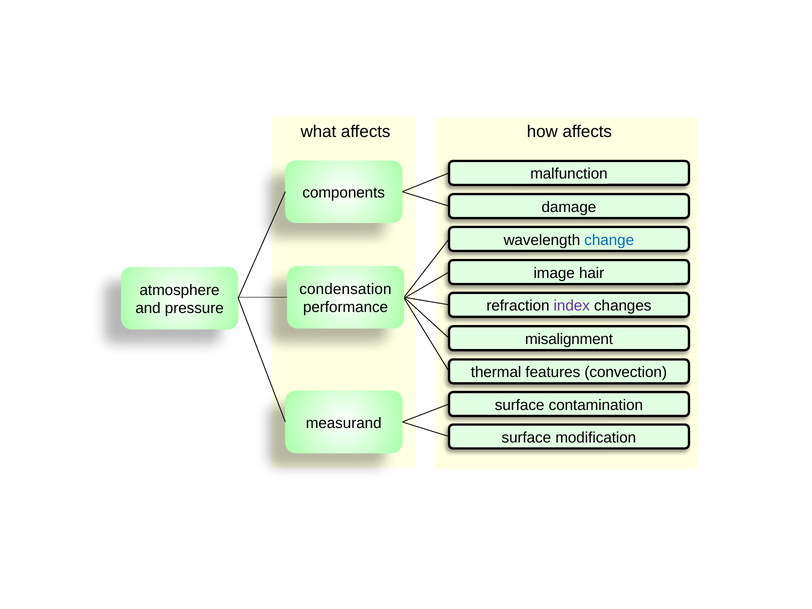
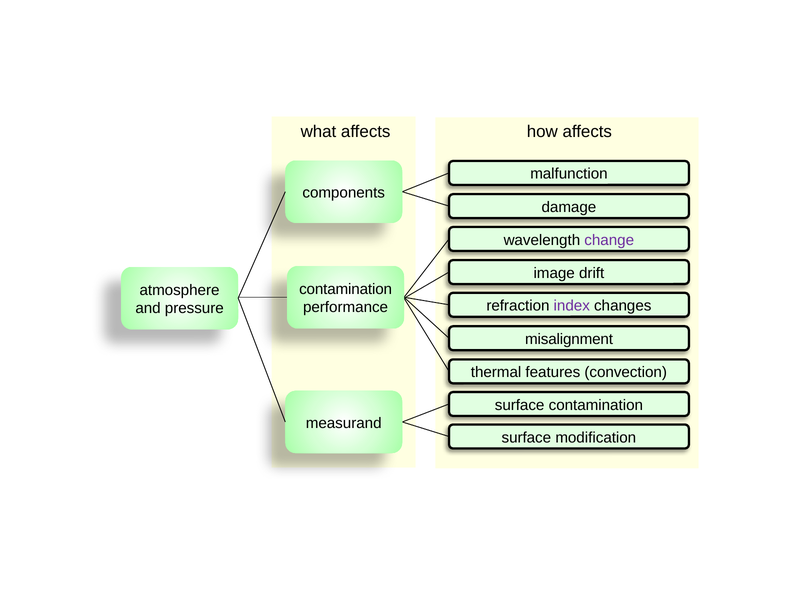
change colour: blue -> purple (609, 240)
hair: hair -> drift (592, 273)
condensation: condensation -> contamination (346, 289)
